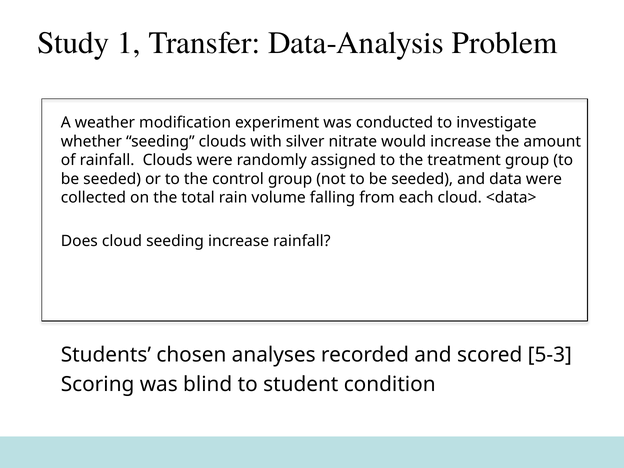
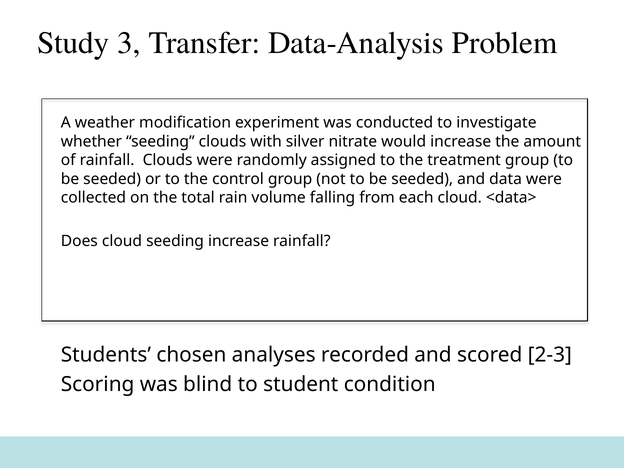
1: 1 -> 3 (129, 43)
5-3: 5-3 -> 2-3 (550, 355)
